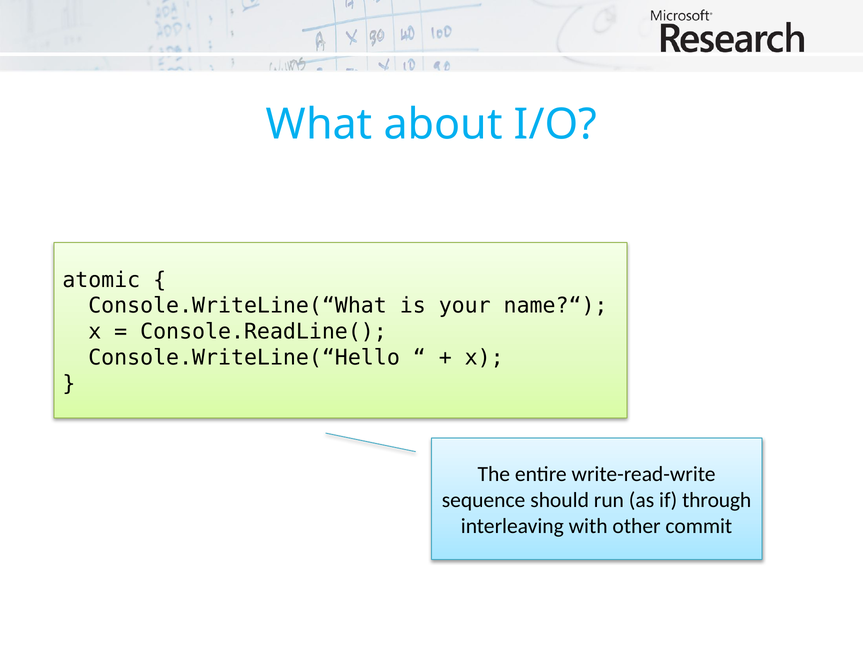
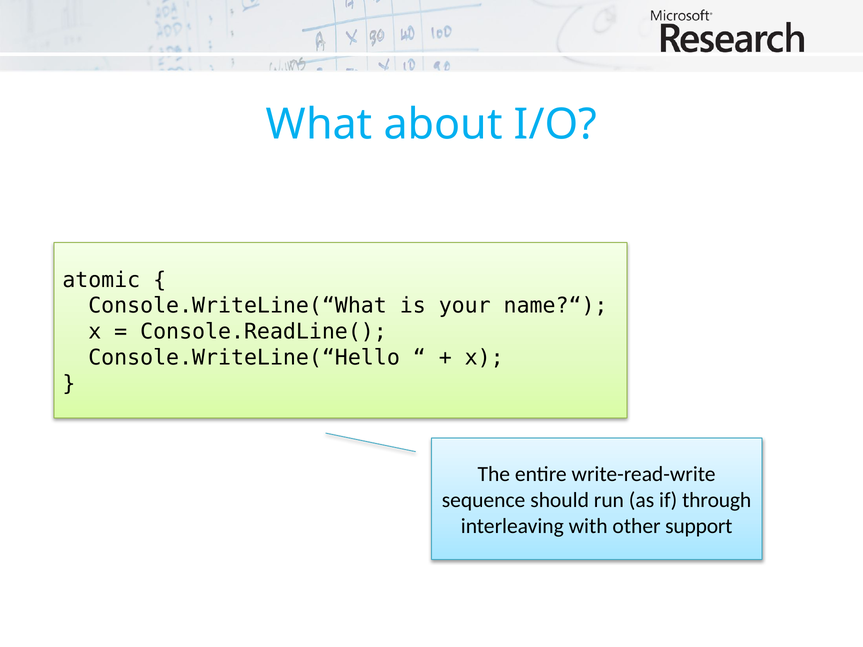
commit: commit -> support (699, 526)
